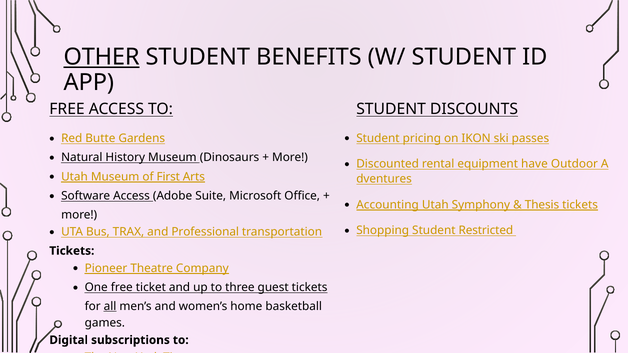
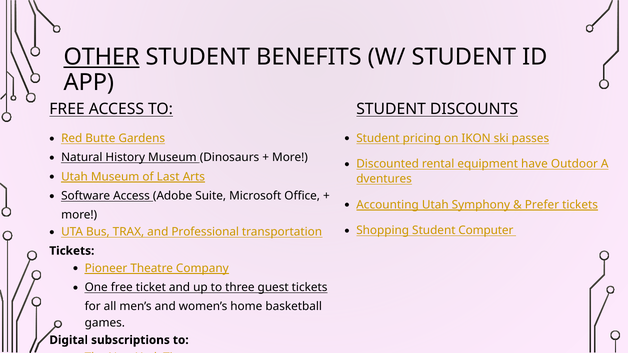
First: First -> Last (168, 177)
Thesis: Thesis -> Prefer (542, 205)
Restricted: Restricted -> Computer (486, 231)
all underline: present -> none (110, 306)
